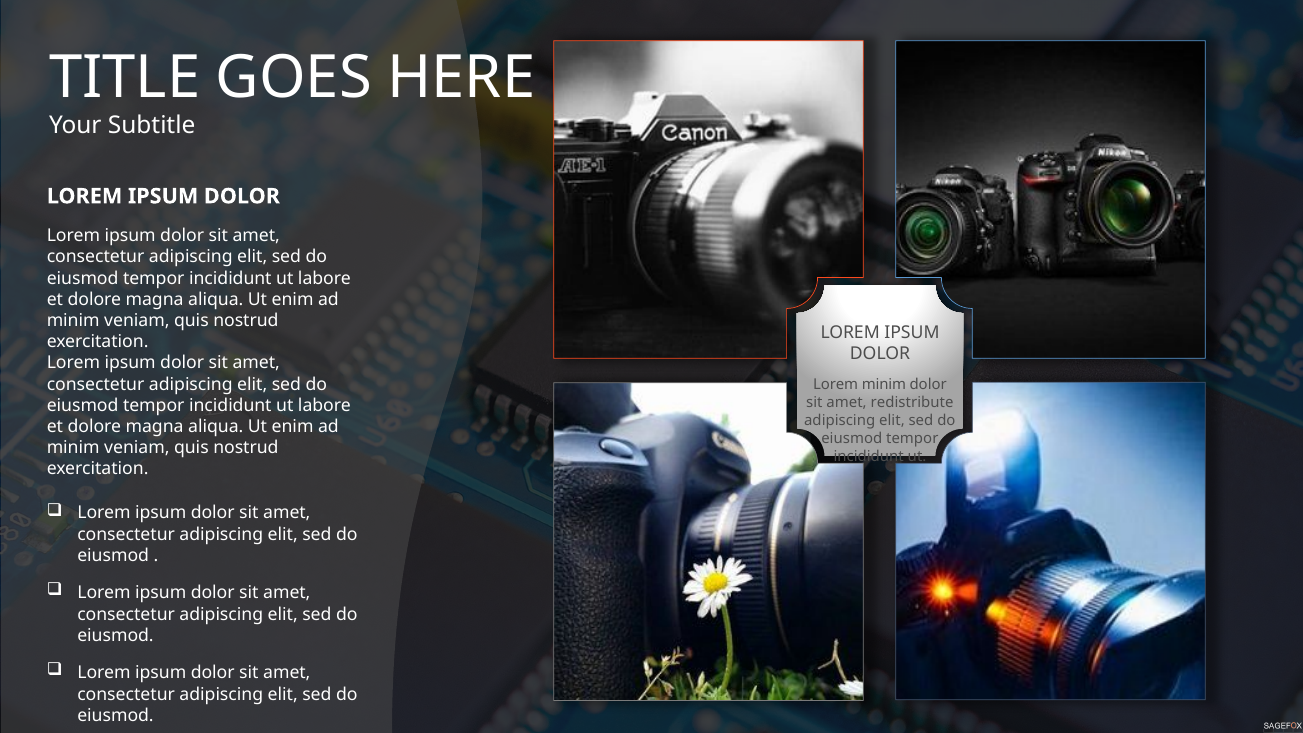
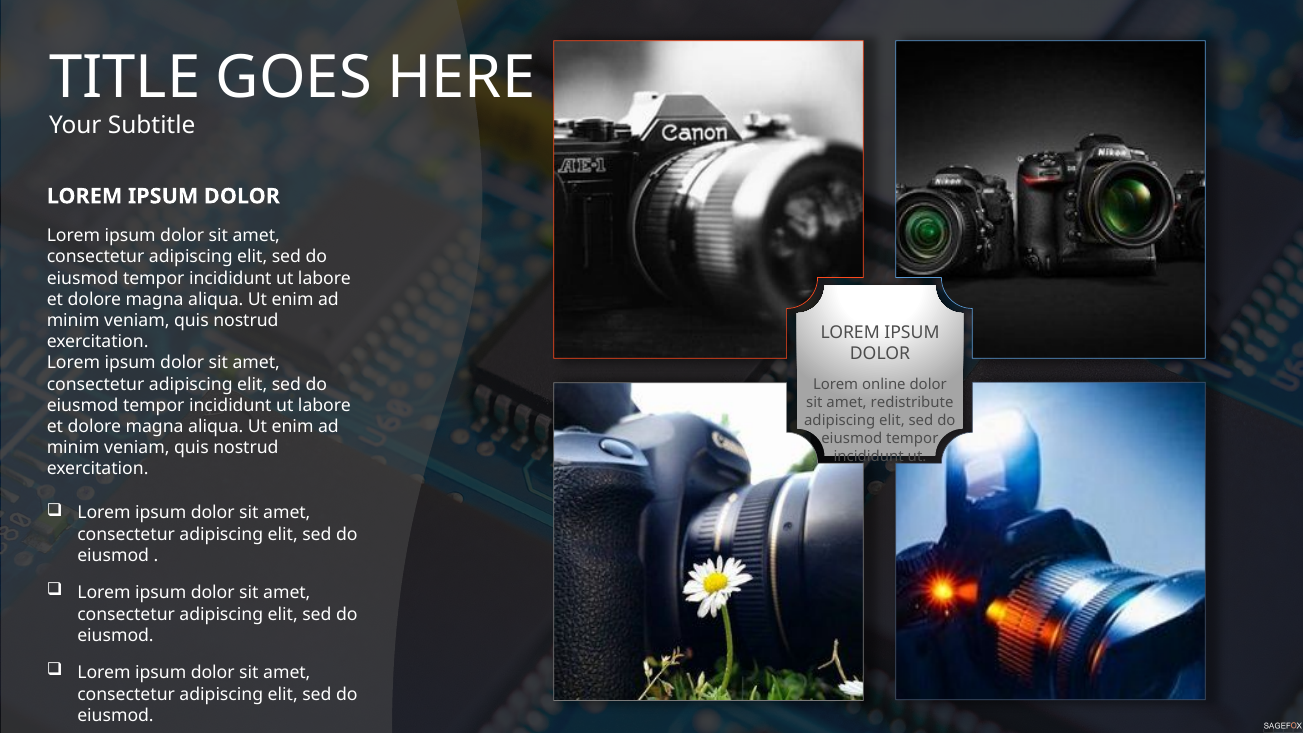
Lorem minim: minim -> online (884, 385)
